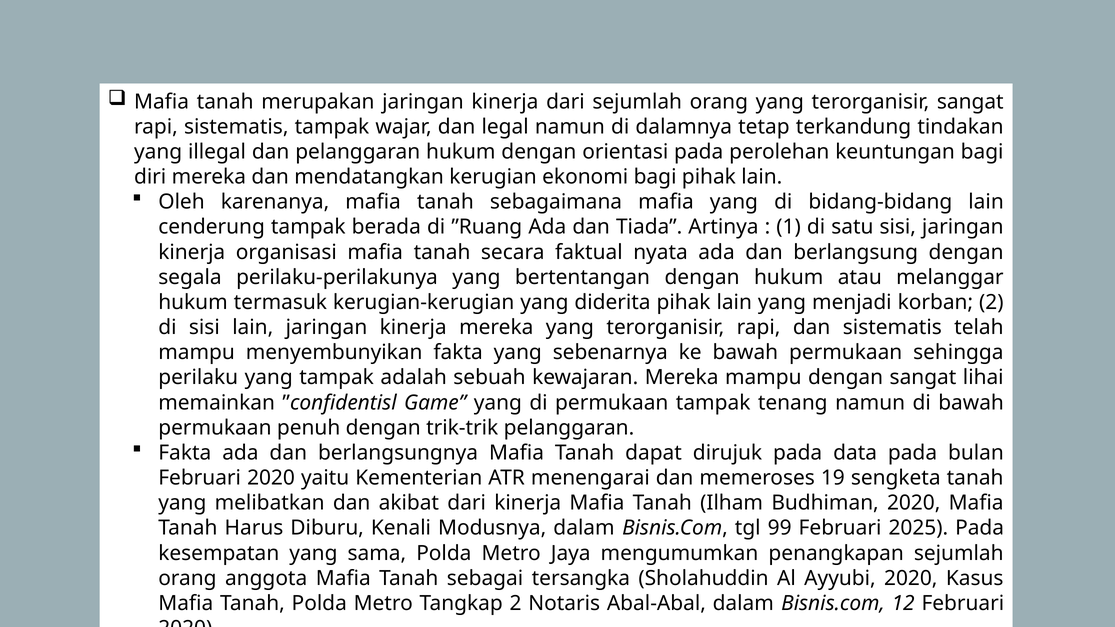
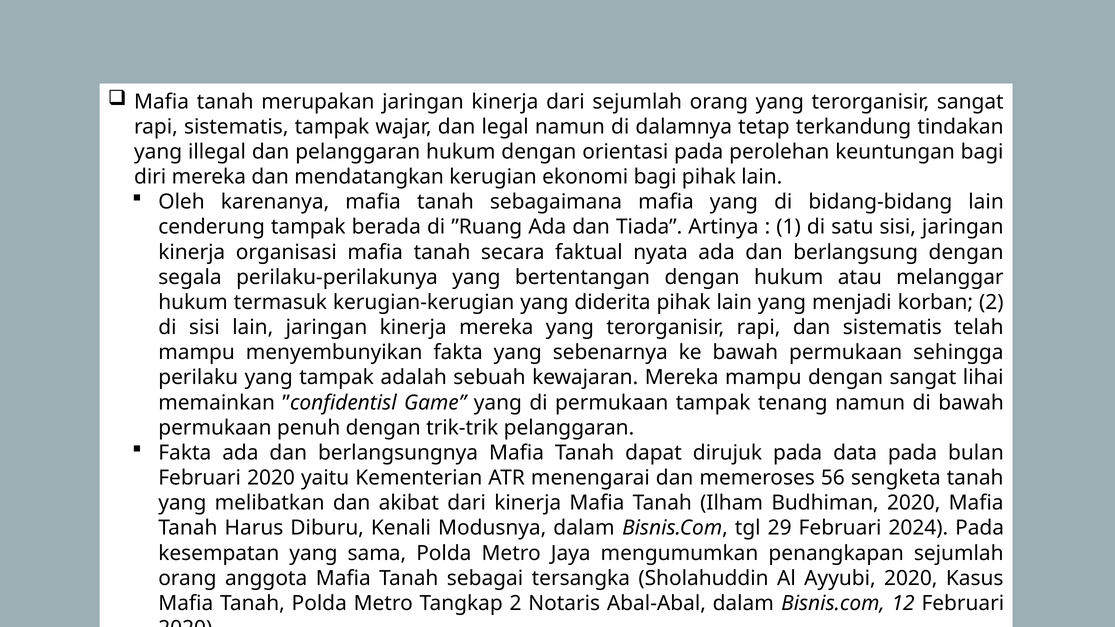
19: 19 -> 56 (833, 478)
99: 99 -> 29 (780, 528)
2025: 2025 -> 2024 (918, 528)
